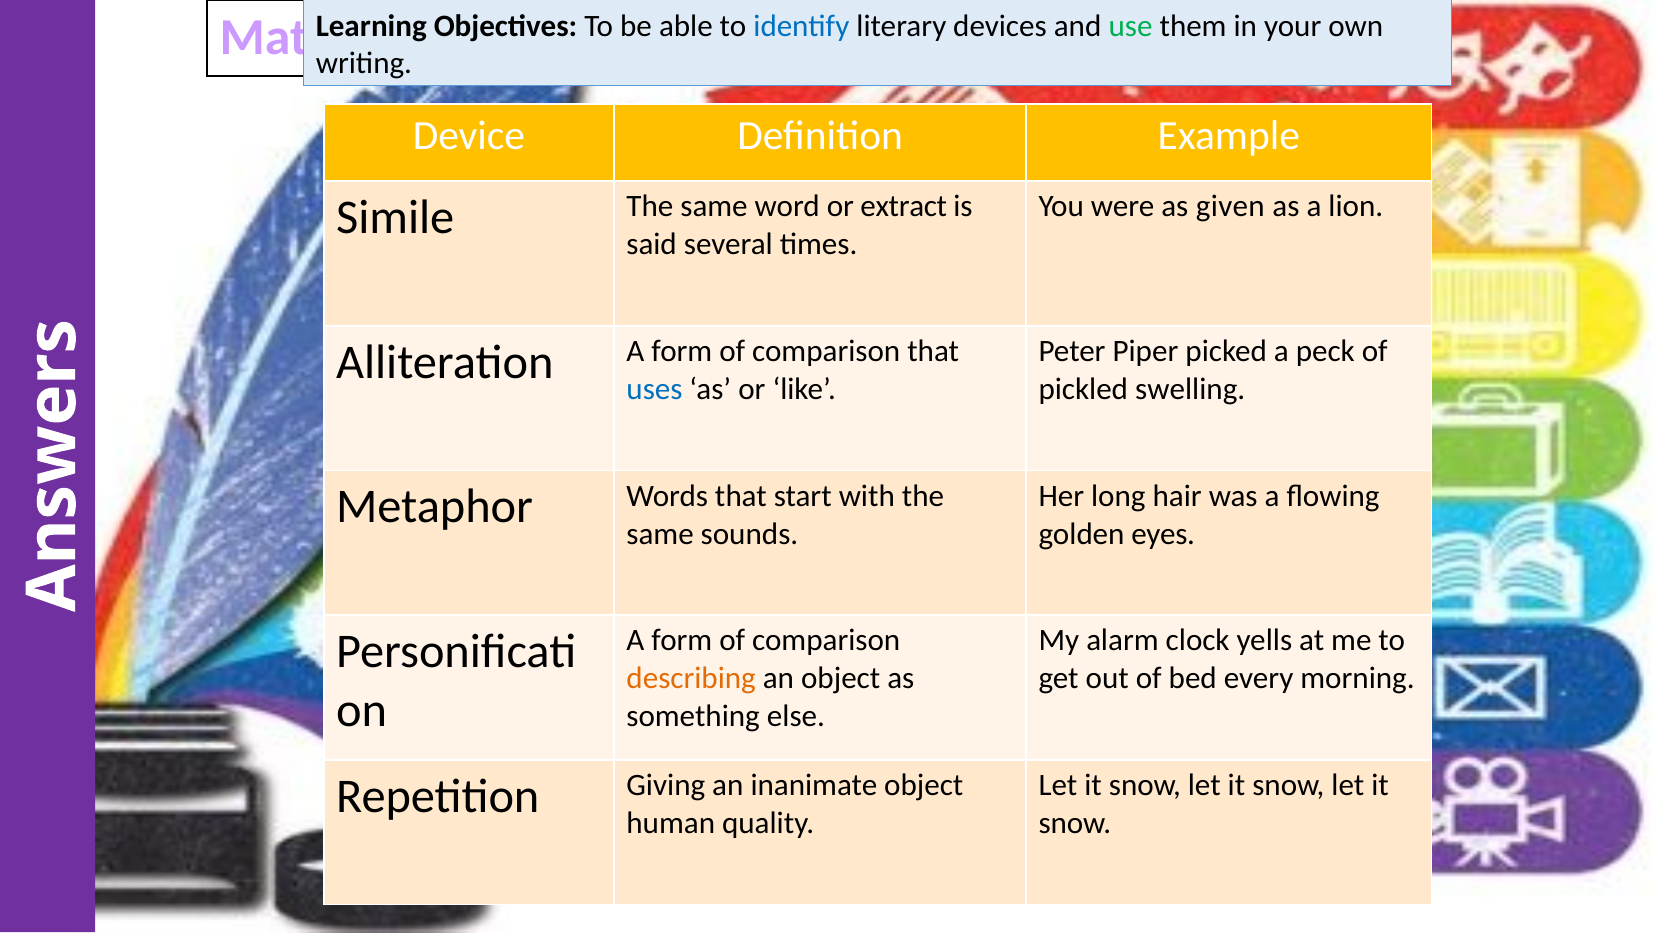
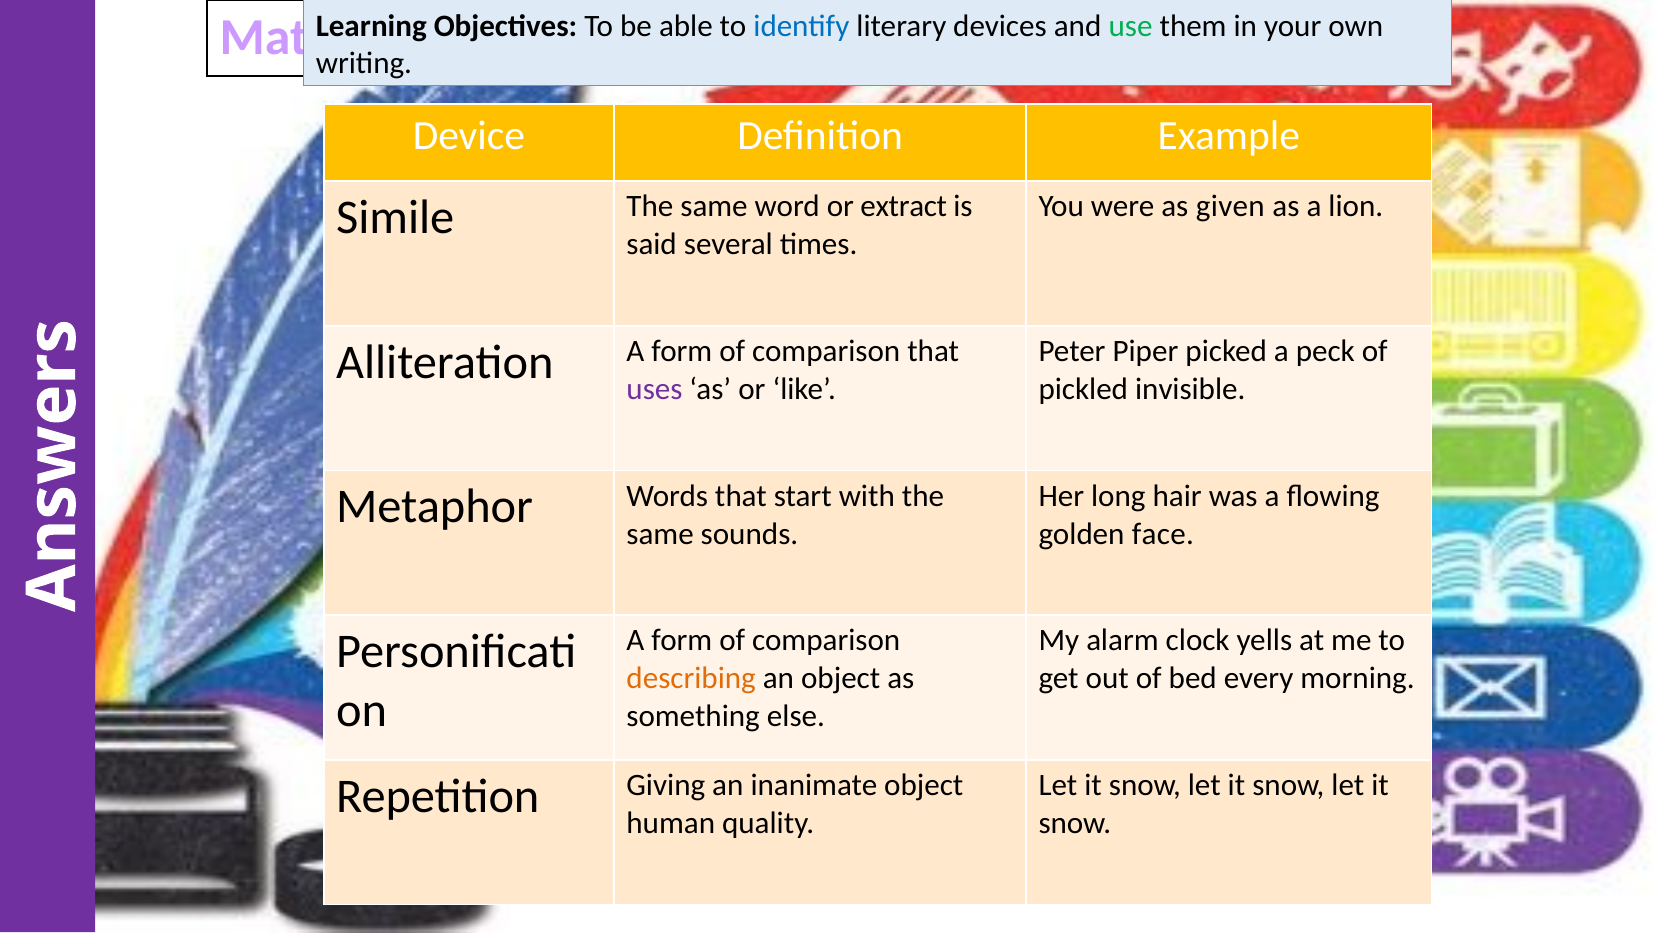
uses colour: blue -> purple (655, 389)
swelling: swelling -> invisible (1190, 389)
eyes: eyes -> face (1163, 534)
